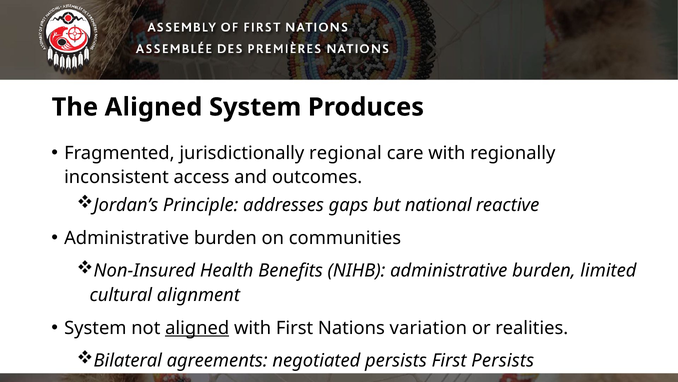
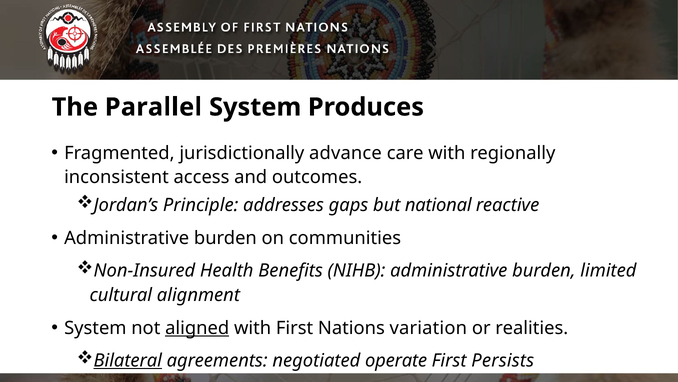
The Aligned: Aligned -> Parallel (153, 107)
regional: regional -> advance (345, 153)
Bilateral underline: none -> present (128, 360)
negotiated persists: persists -> operate (396, 360)
